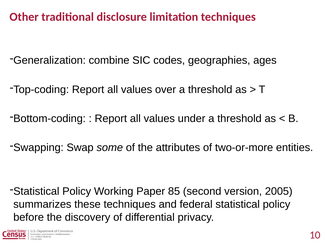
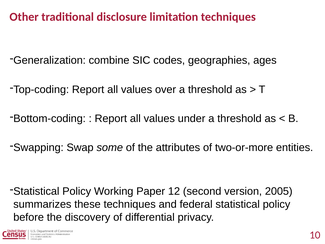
85: 85 -> 12 (174, 191)
